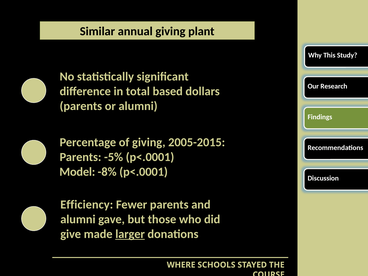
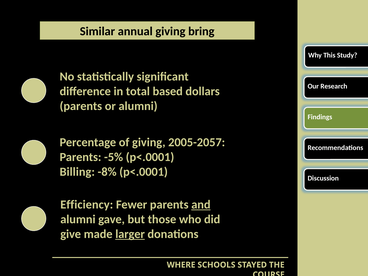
plant: plant -> bring (201, 31)
2005-2015: 2005-2015 -> 2005-2057 (197, 142)
Model: Model -> Billing (77, 172)
and underline: none -> present (201, 205)
